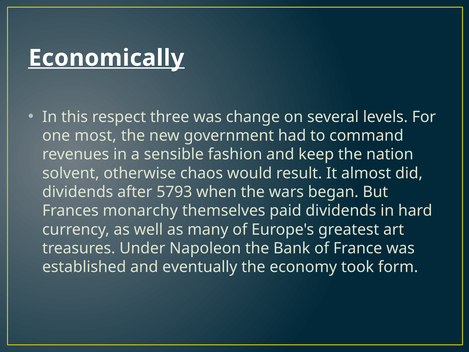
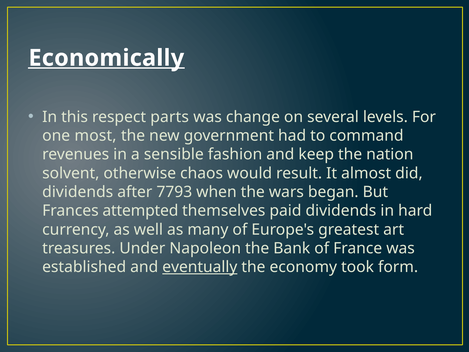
three: three -> parts (170, 117)
5793: 5793 -> 7793 (174, 192)
monarchy: monarchy -> attempted (140, 211)
eventually underline: none -> present (200, 267)
